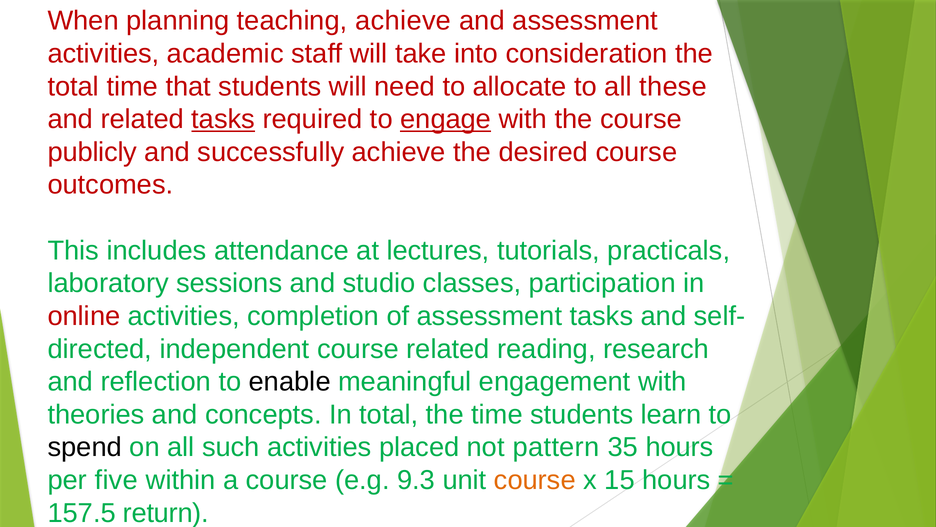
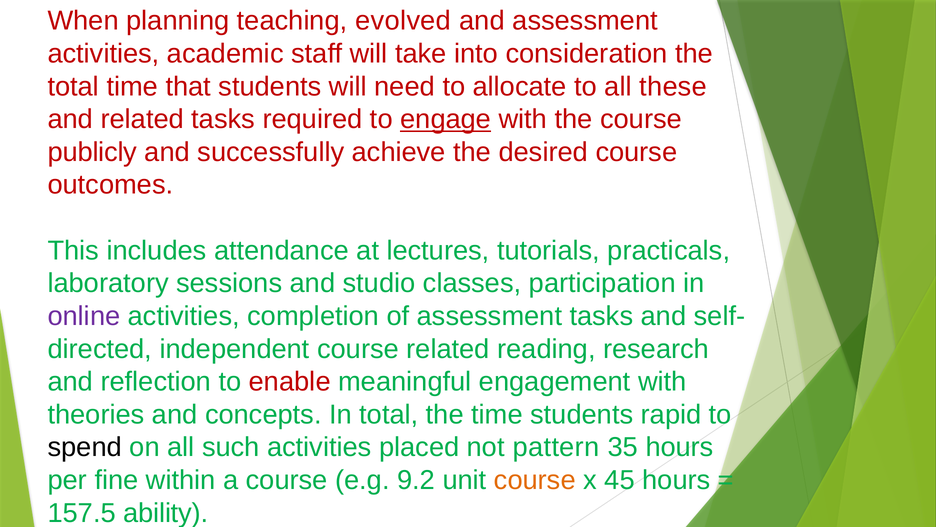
teaching achieve: achieve -> evolved (403, 21)
tasks underline: present -> none (223, 119)
online colour: red -> purple (84, 316)
enable colour: black -> red (290, 381)
learn: learn -> rapid (671, 414)
five: five -> fine (116, 480)
9.3: 9.3 -> 9.2 (416, 480)
15: 15 -> 45 (620, 480)
return: return -> ability (166, 513)
